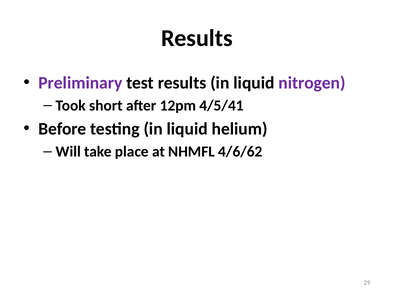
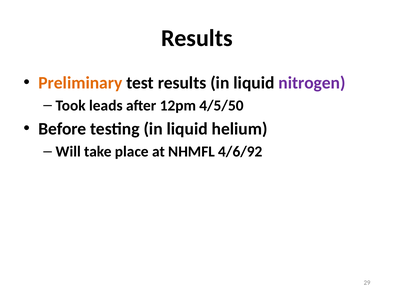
Preliminary colour: purple -> orange (80, 83)
short: short -> leads (106, 105)
4/5/41: 4/5/41 -> 4/5/50 (221, 105)
4/6/62: 4/6/62 -> 4/6/92 (240, 151)
